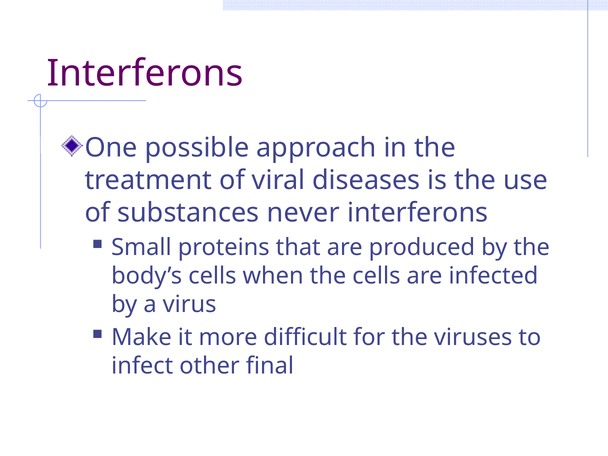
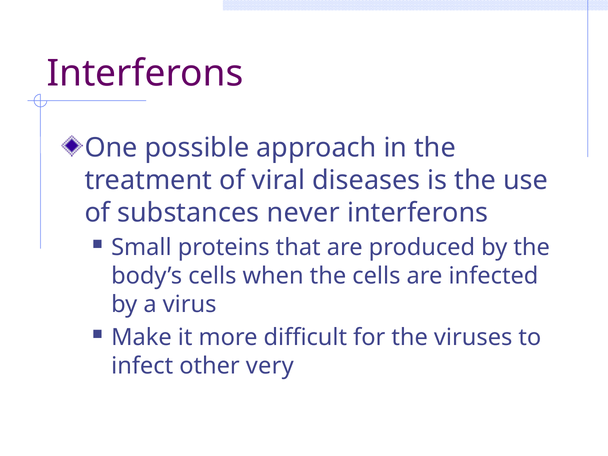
final: final -> very (270, 366)
